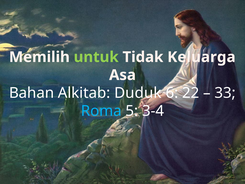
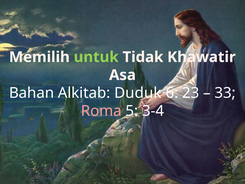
Keluarga: Keluarga -> Khawatir (201, 57)
22: 22 -> 23 (191, 93)
Roma colour: light blue -> pink (101, 111)
